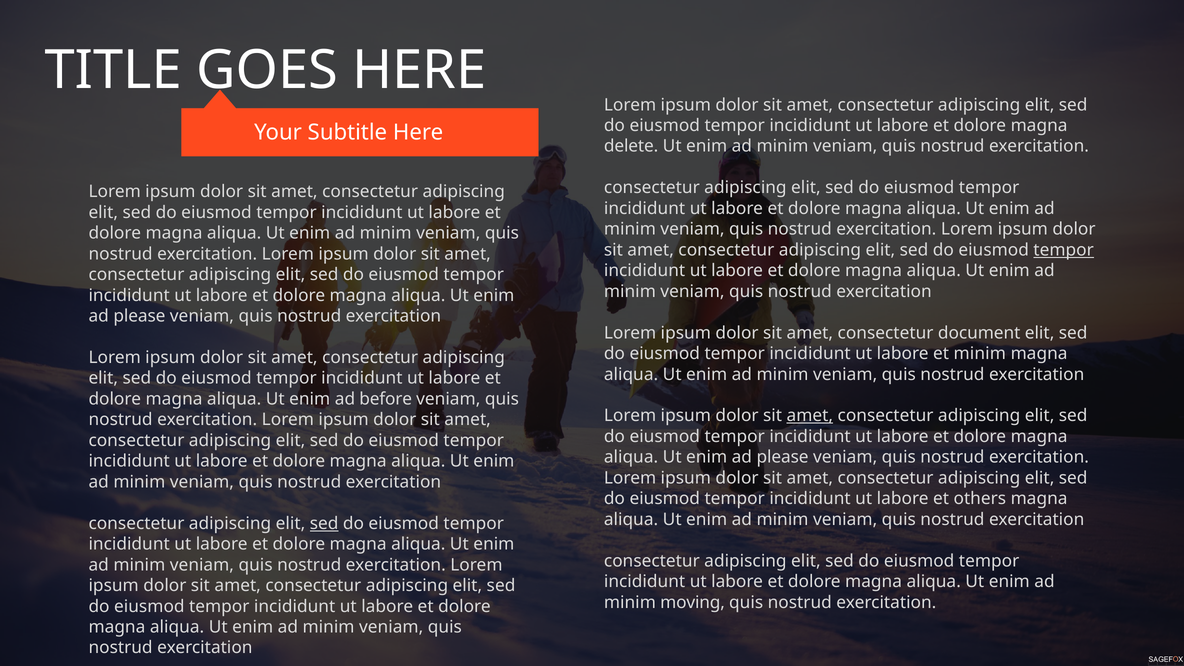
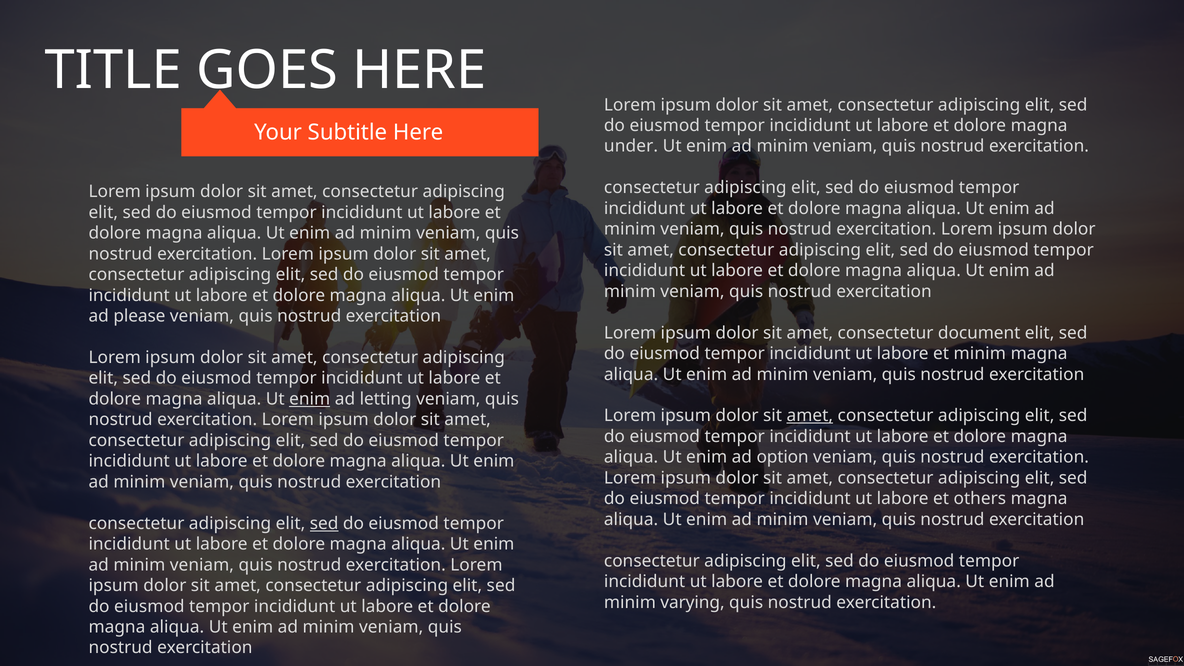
delete: delete -> under (631, 146)
tempor underline: present -> none (1064, 250)
enim underline: none -> present (310, 399)
before: before -> letting (386, 399)
please: please -> option (783, 457)
moving: moving -> varying (692, 602)
